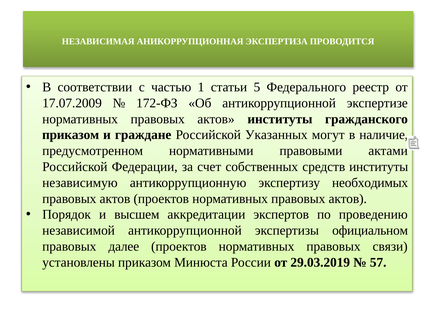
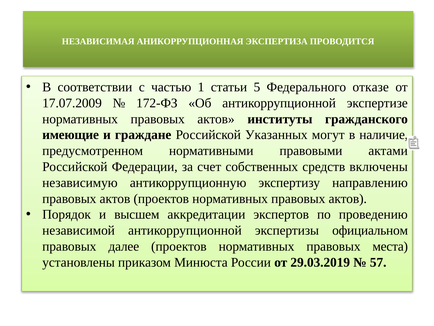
реестр: реестр -> отказе (371, 87)
приказом: приказом -> имеющие (71, 135)
средств институты: институты -> включены (379, 167)
необходимых: необходимых -> направлению (370, 182)
связи: связи -> места (390, 246)
